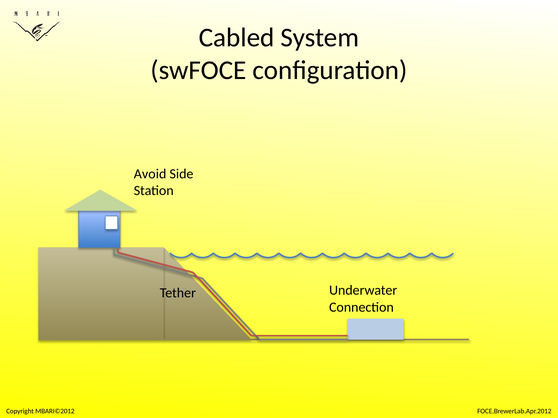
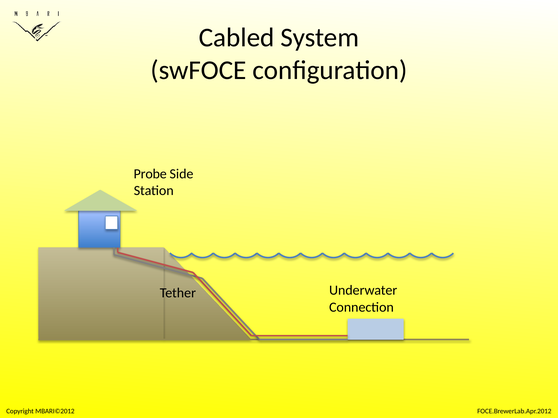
Avoid: Avoid -> Probe (150, 174)
